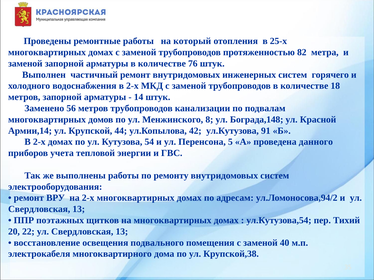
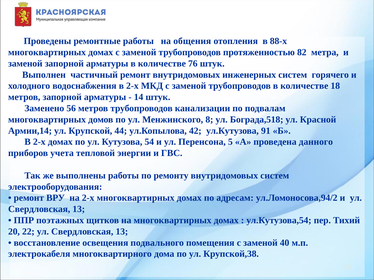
который: который -> общения (192, 41)
25-х: 25-х -> 88-х (278, 41)
Бограда,148: Бограда,148 -> Бограда,518 (257, 120)
